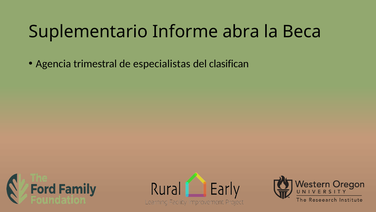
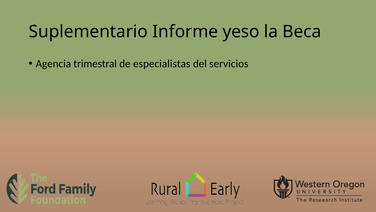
abra: abra -> yeso (241, 32)
clasifican: clasifican -> servicios (229, 64)
